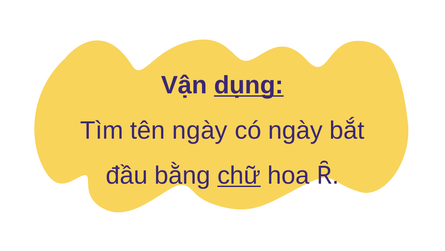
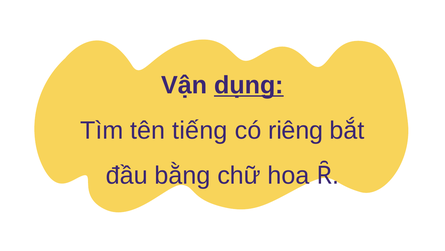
tên ngày: ngày -> tiếng (200, 130)
có ngày: ngày -> riêng (296, 130)
chữ underline: present -> none (239, 176)
